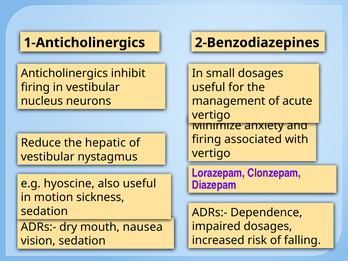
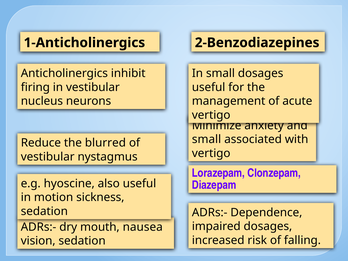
firing: firing -> small (207, 139)
hepatic: hepatic -> blurred (105, 143)
